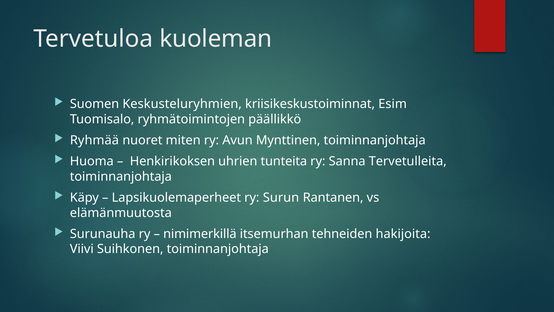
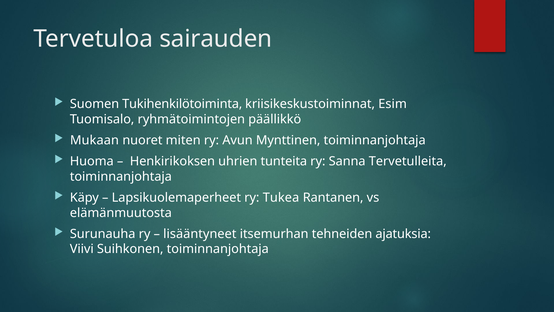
kuoleman: kuoleman -> sairauden (216, 39)
Keskusteluryhmien: Keskusteluryhmien -> Tukihenkilötoiminta (182, 104)
Ryhmää: Ryhmää -> Mukaan (94, 140)
Surun: Surun -> Tukea (281, 197)
nimimerkillä: nimimerkillä -> lisääntyneet (200, 234)
hakijoita: hakijoita -> ajatuksia (403, 234)
